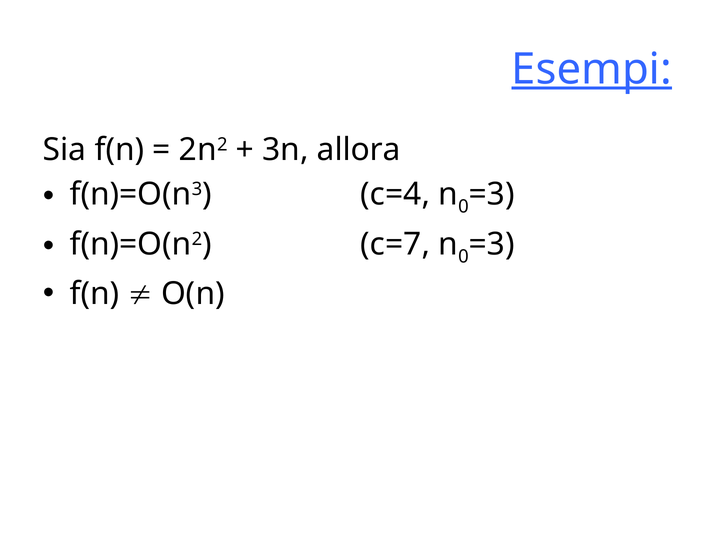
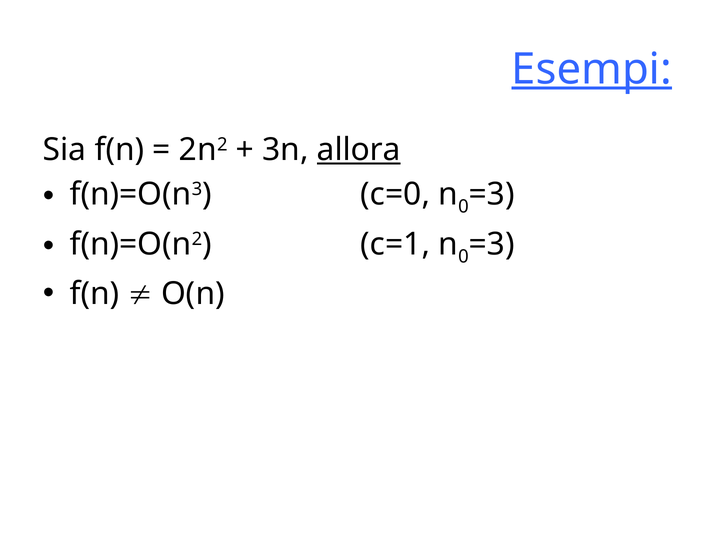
allora underline: none -> present (359, 150)
c=4: c=4 -> c=0 (395, 194)
c=7: c=7 -> c=1 (395, 244)
